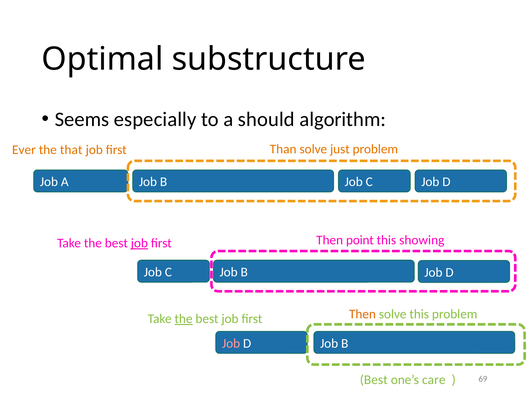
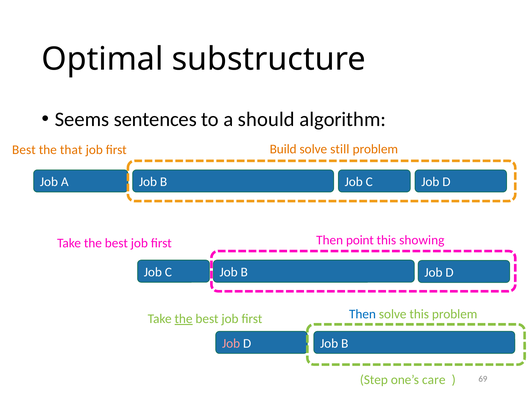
especially: especially -> sentences (155, 119)
Ever: Ever -> Best (24, 150)
Than: Than -> Build (283, 149)
just: just -> still (340, 149)
job underline: present -> none (139, 243)
Then colour: orange -> blue (362, 314)
Best: Best -> Step (374, 379)
